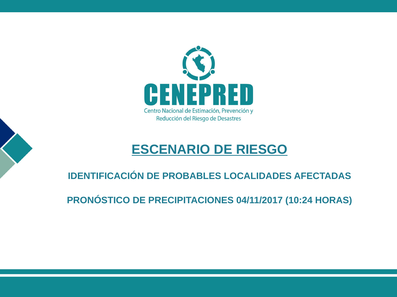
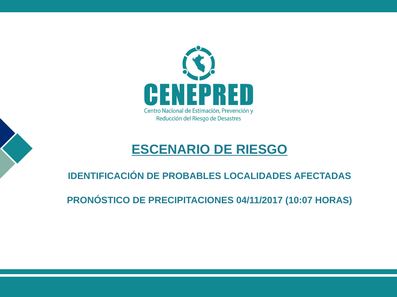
10:24: 10:24 -> 10:07 (299, 201)
